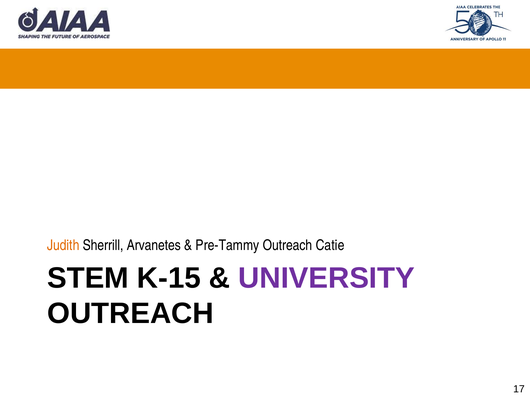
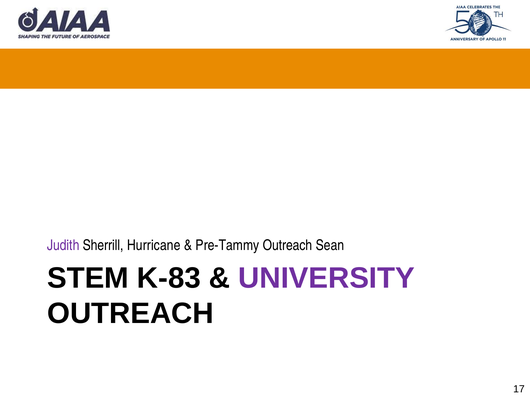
Judith colour: orange -> purple (63, 245)
Arvanetes: Arvanetes -> Hurricane (154, 245)
Catie: Catie -> Sean (330, 245)
K-15: K-15 -> K-83 (169, 278)
